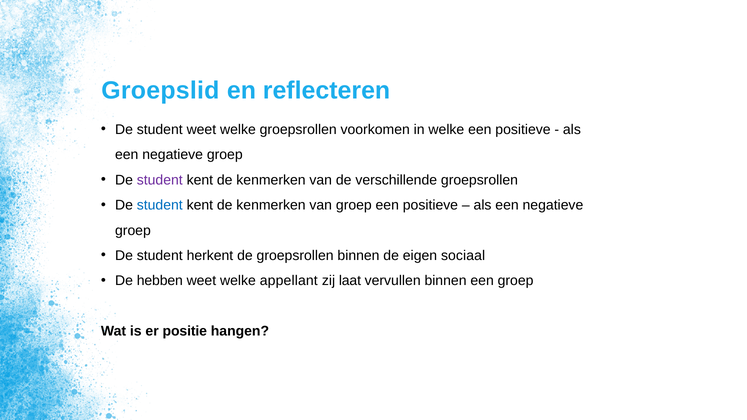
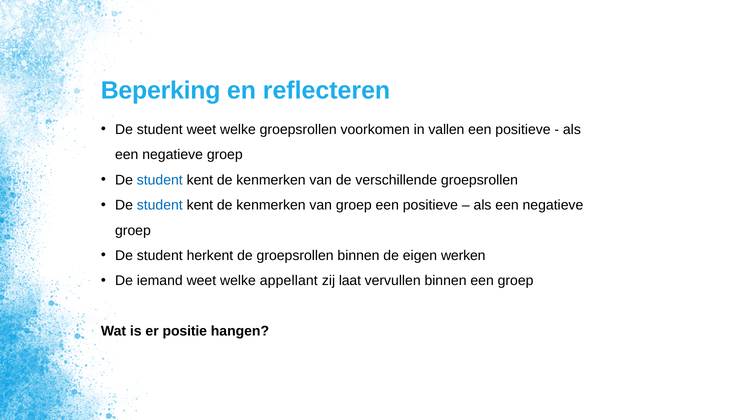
Groepslid: Groepslid -> Beperking (161, 90)
in welke: welke -> vallen (446, 130)
student colour: purple -> blue (160, 180)
sociaal: sociaal -> werken (463, 256)
hebben: hebben -> iemand (160, 281)
